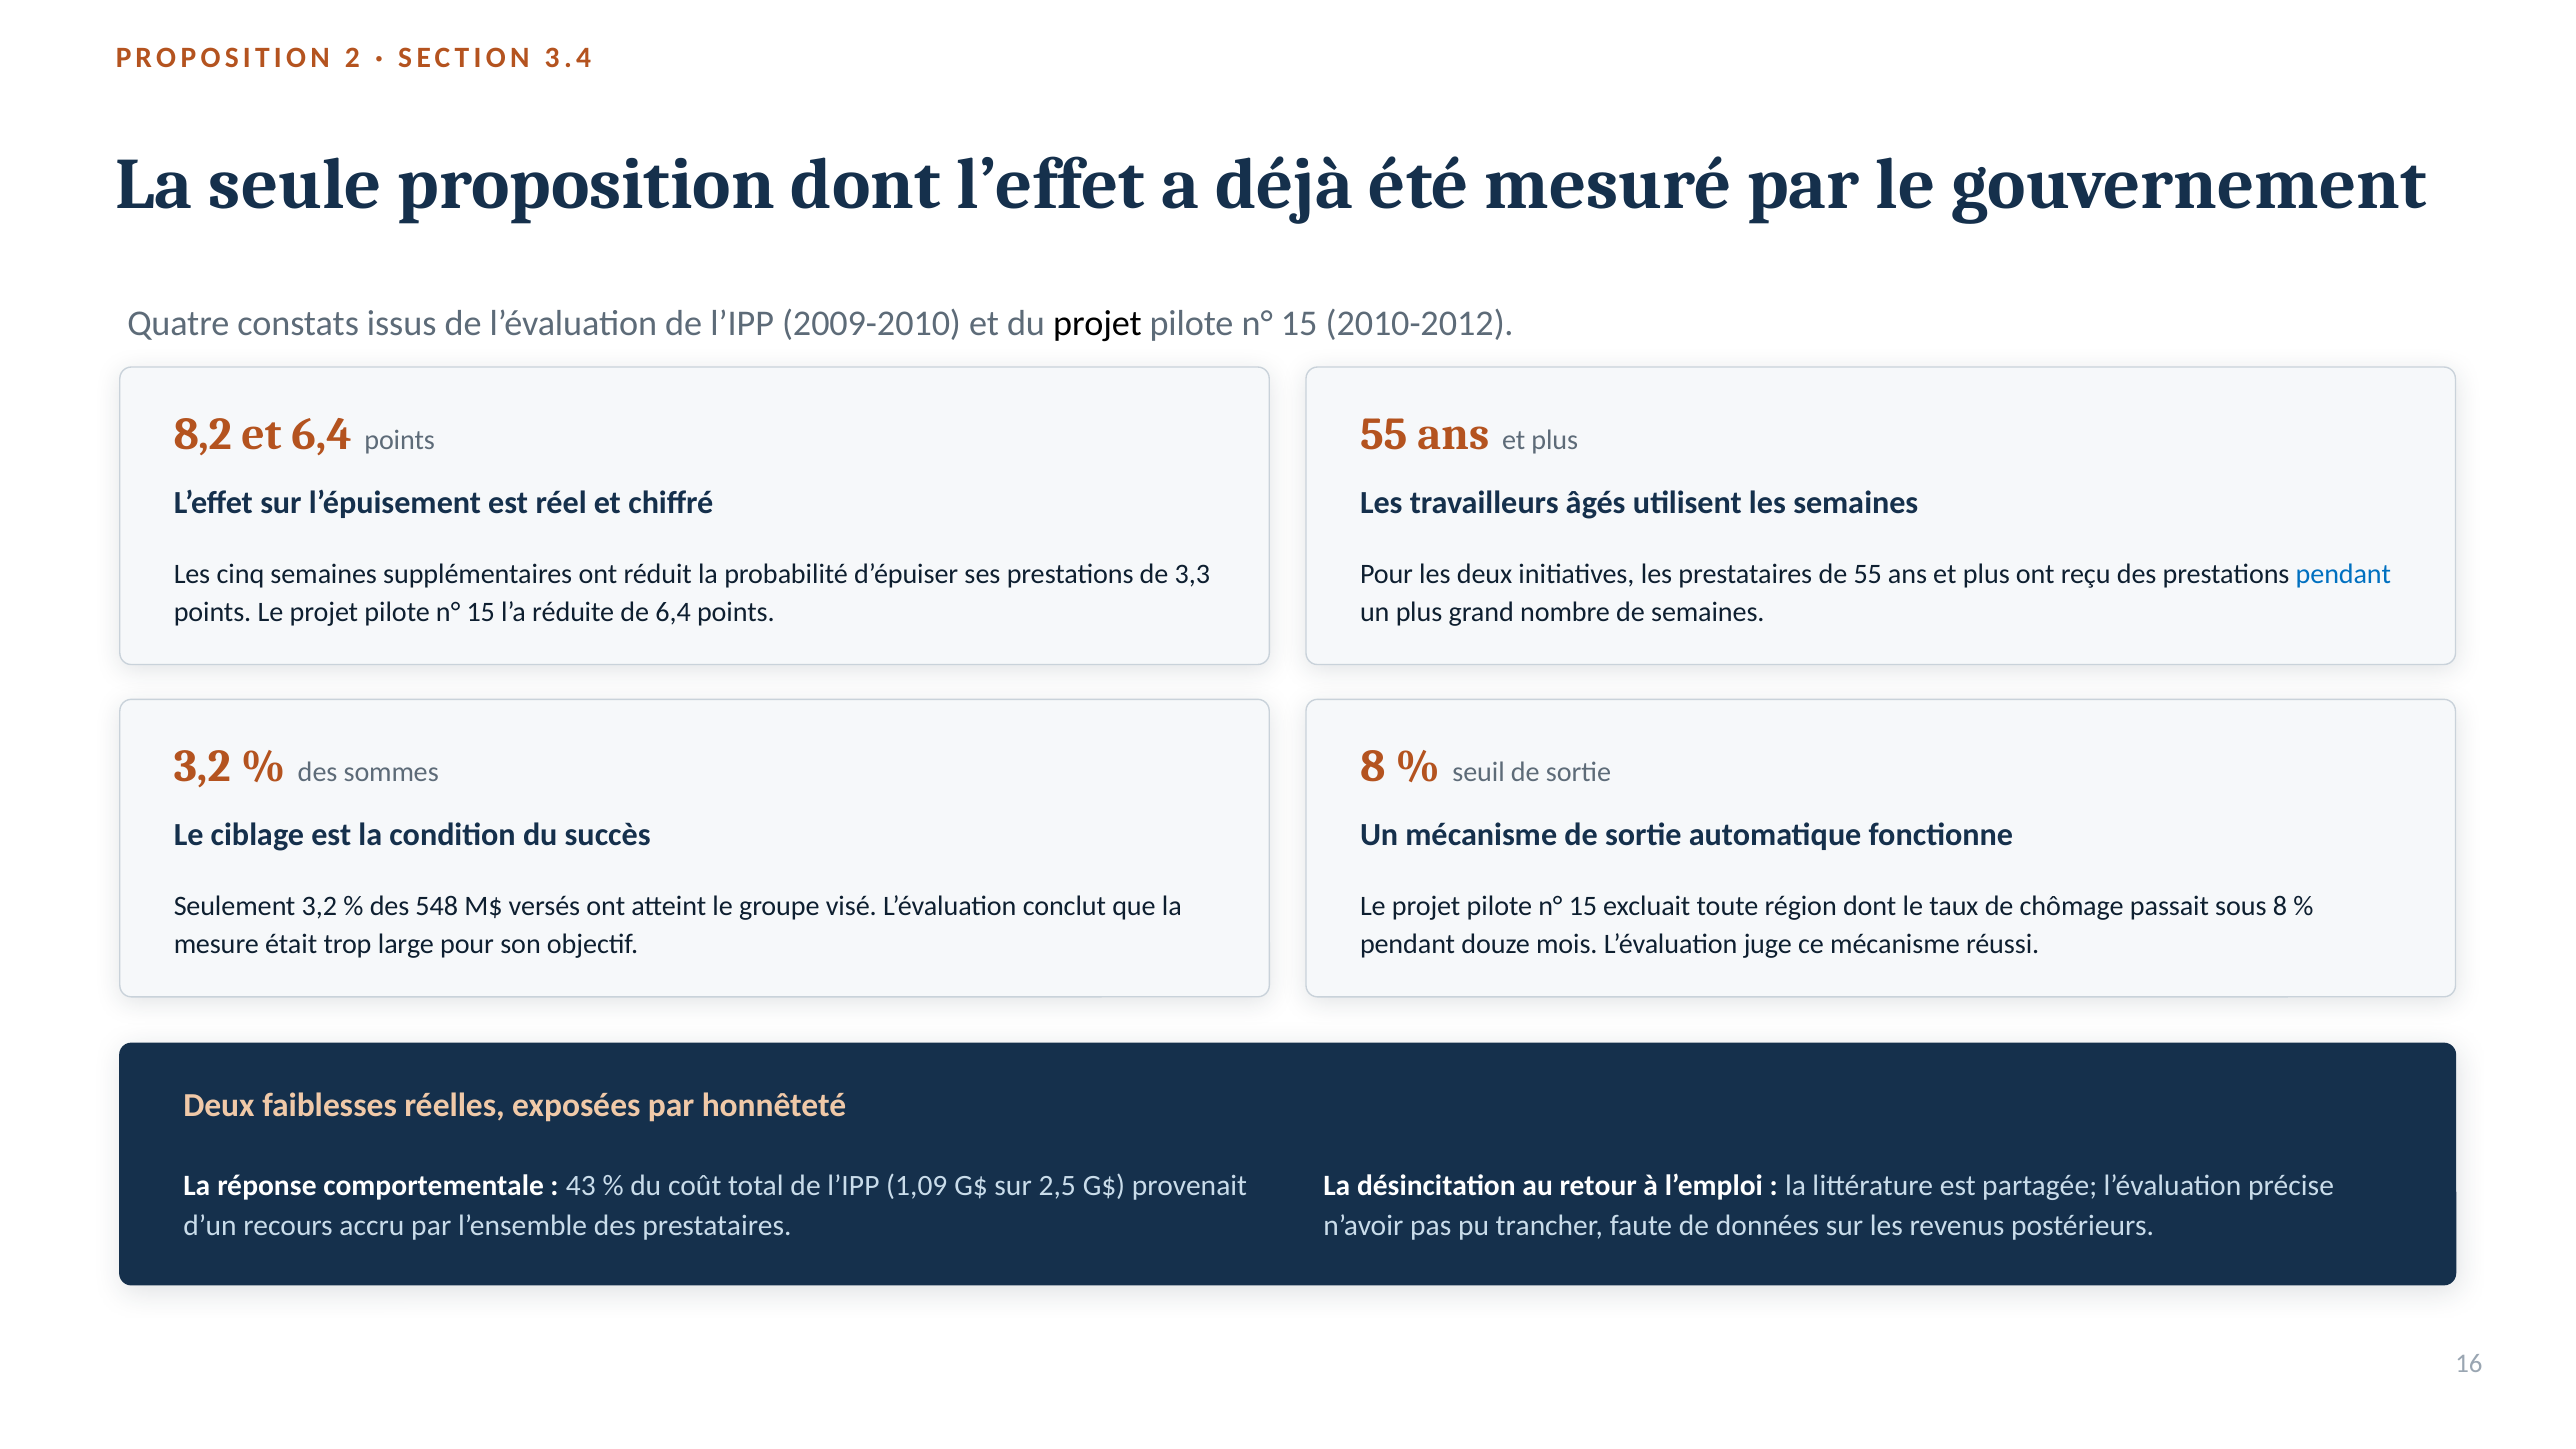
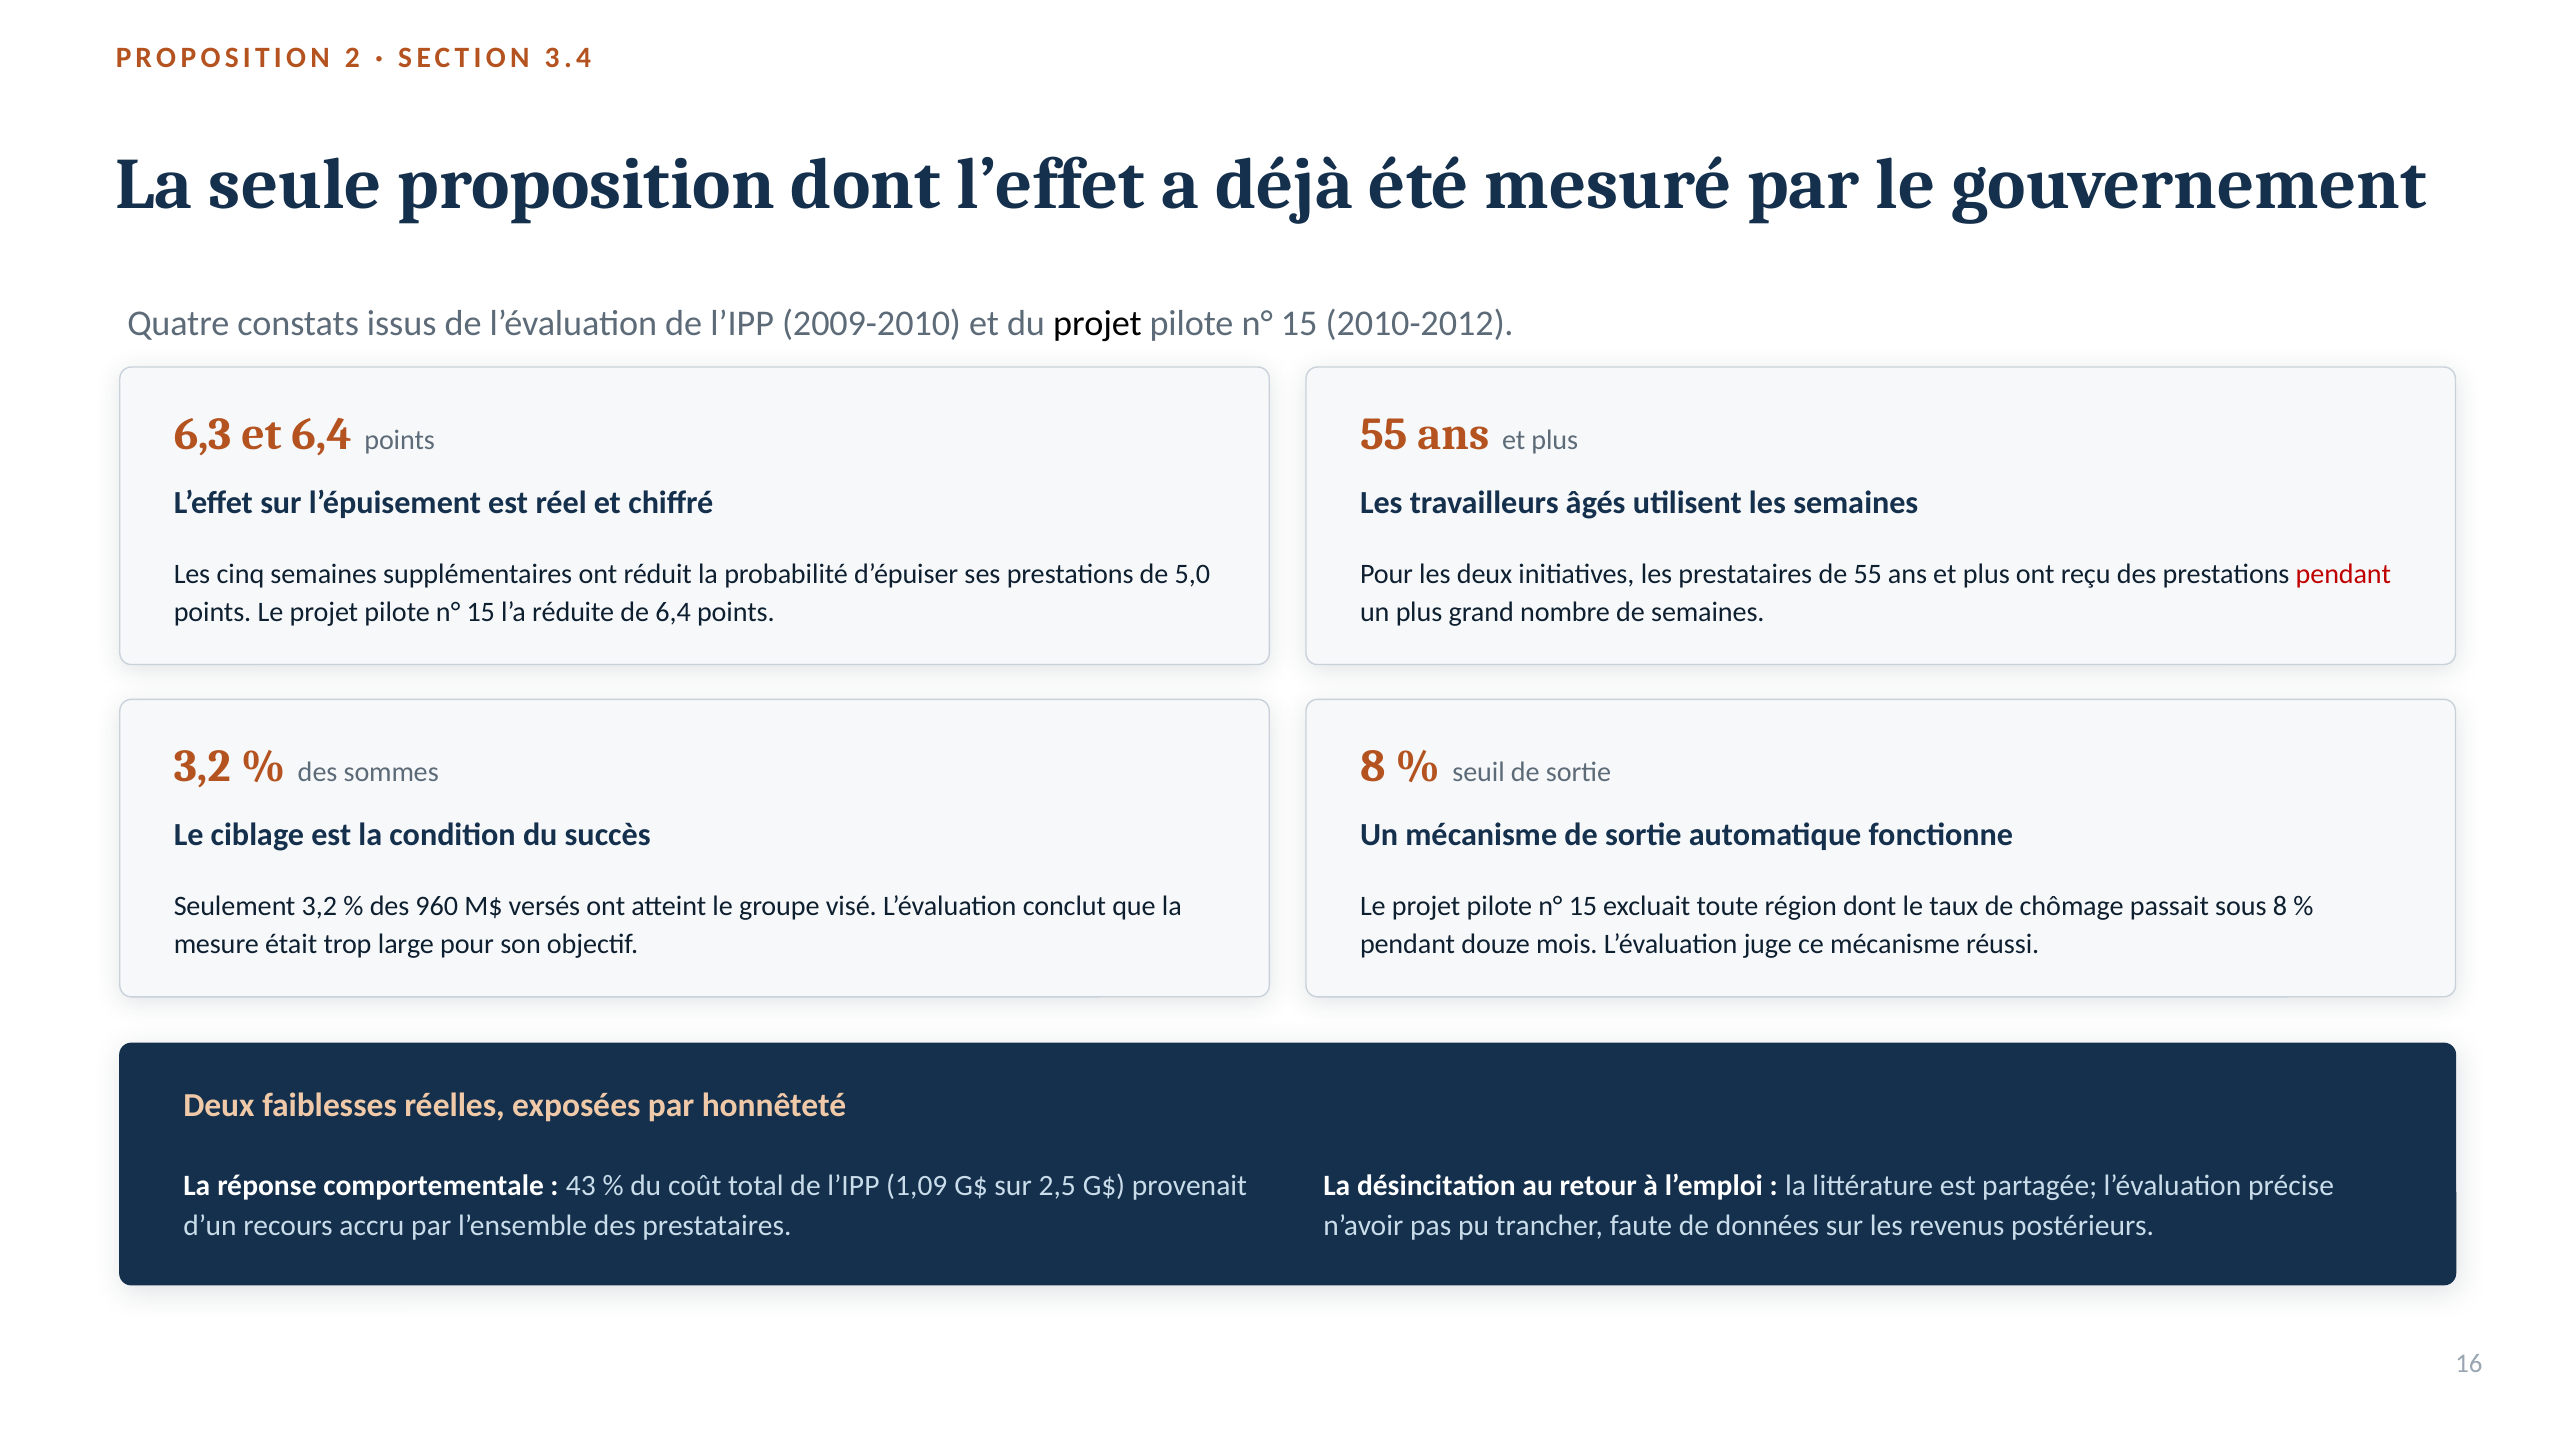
8,2: 8,2 -> 6,3 (203, 434)
3,3: 3,3 -> 5,0 (1192, 574)
pendant colour: blue -> red (2343, 574)
548: 548 -> 960 (437, 907)
